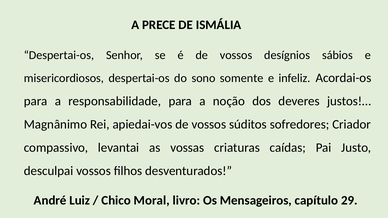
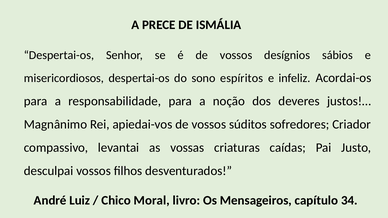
somente: somente -> espíritos (242, 78)
29: 29 -> 34 (349, 201)
